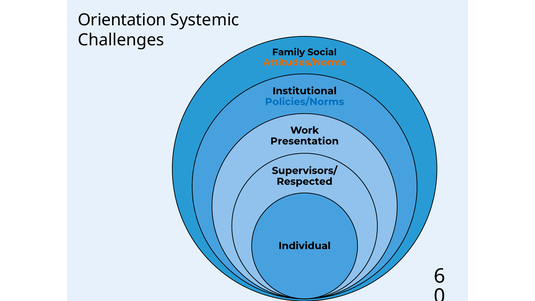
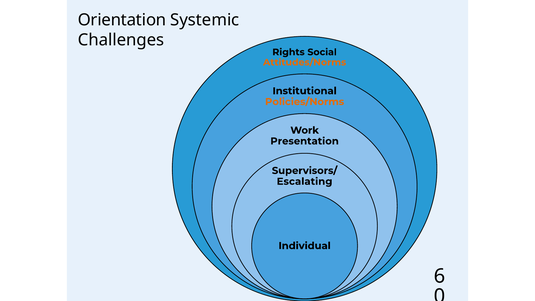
Family: Family -> Rights (288, 52)
Policies/Norms colour: blue -> orange (305, 102)
Respected: Respected -> Escalating (305, 181)
